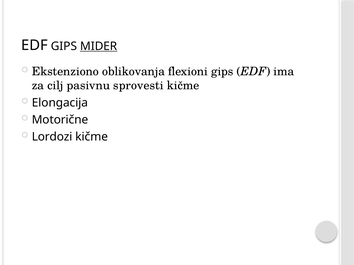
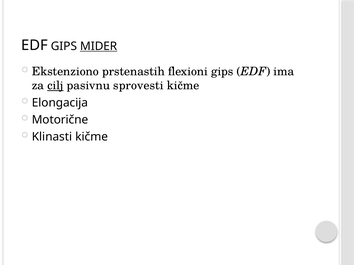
oblikovanja: oblikovanja -> prstenastih (133, 72)
cilj underline: none -> present (55, 86)
Lordozi: Lordozi -> Klinasti (52, 137)
